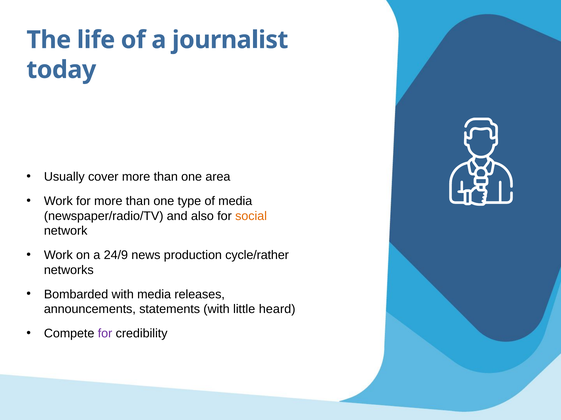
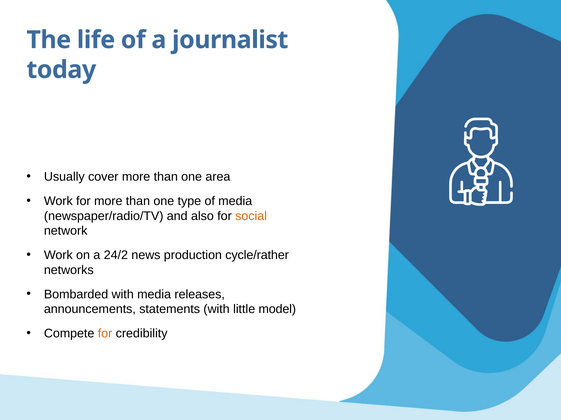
24/9: 24/9 -> 24/2 (116, 256)
heard: heard -> model (277, 310)
for colour: purple -> orange (105, 334)
